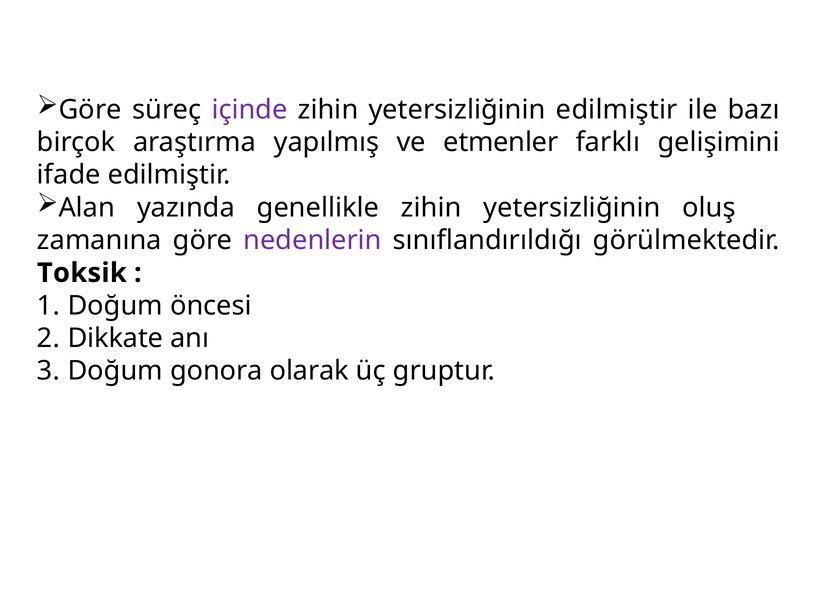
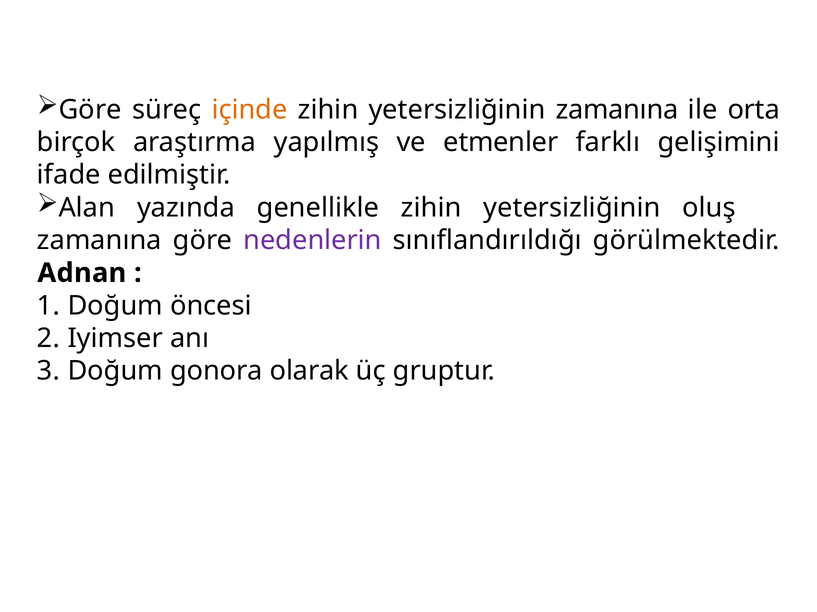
içinde colour: purple -> orange (250, 110)
yetersizliğinin edilmiştir: edilmiştir -> zamanına (617, 110)
bazı: bazı -> orta (754, 110)
Toksik: Toksik -> Adnan (82, 273)
Dikkate: Dikkate -> Iyimser (115, 339)
